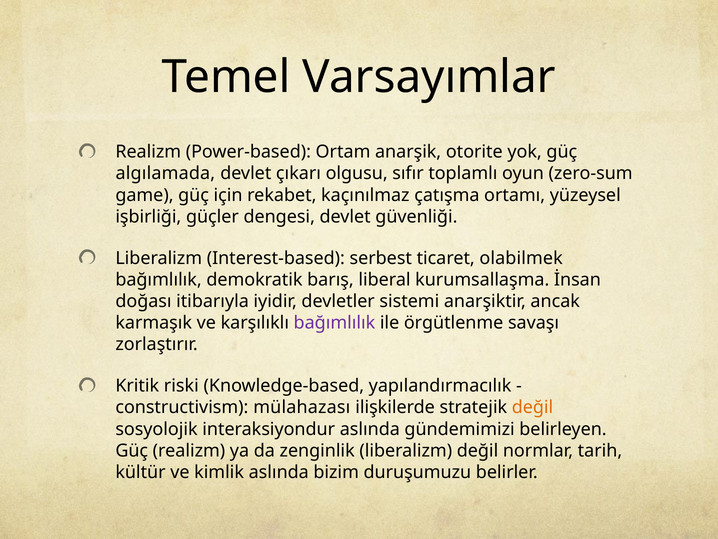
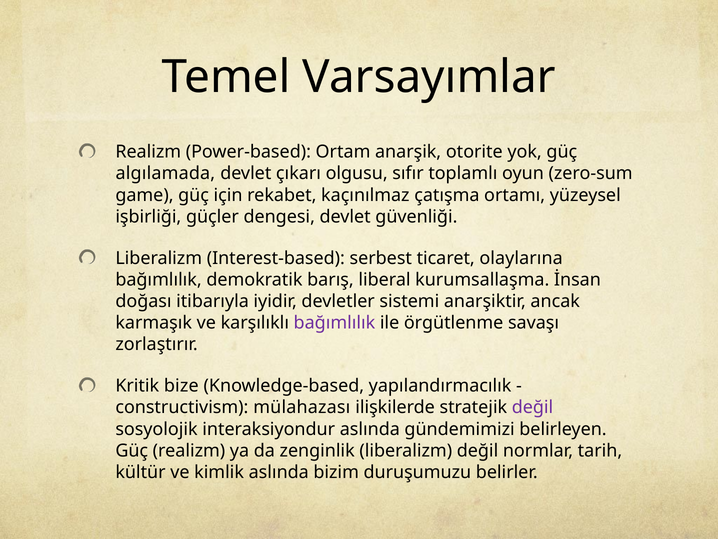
olabilmek: olabilmek -> olaylarına (521, 258)
riski: riski -> bize (181, 386)
değil colour: orange -> purple (533, 407)
